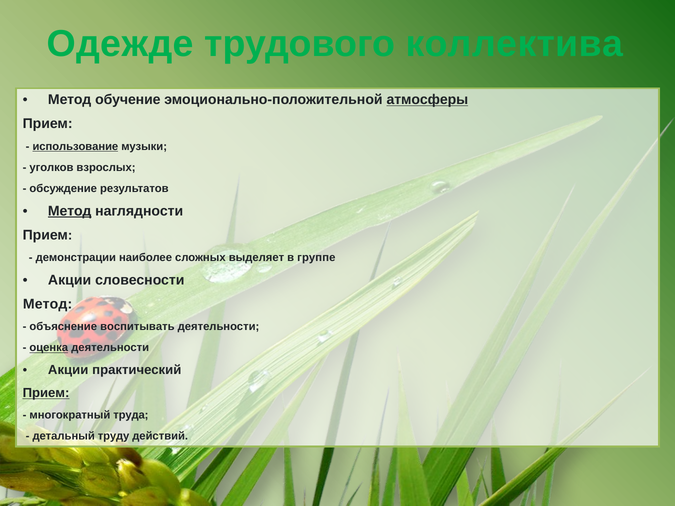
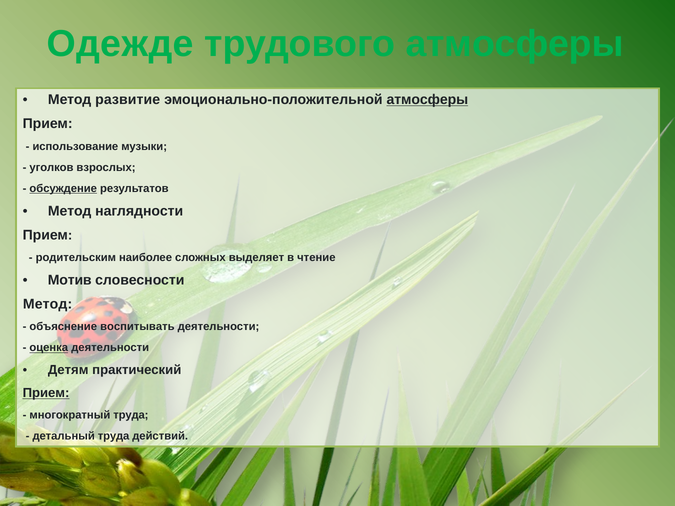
трудового коллектива: коллектива -> атмосферы (515, 44)
обучение: обучение -> развитие (128, 100)
использование underline: present -> none (75, 146)
обсуждение underline: none -> present (63, 188)
Метод underline: present -> none (70, 211)
демонстрации: демонстрации -> родительским (76, 258)
группе: группе -> чтение (316, 258)
Акции: Акции -> Мотив (70, 280)
Акции: Акции -> Детям (68, 370)
детальный труду: труду -> труда (114, 436)
